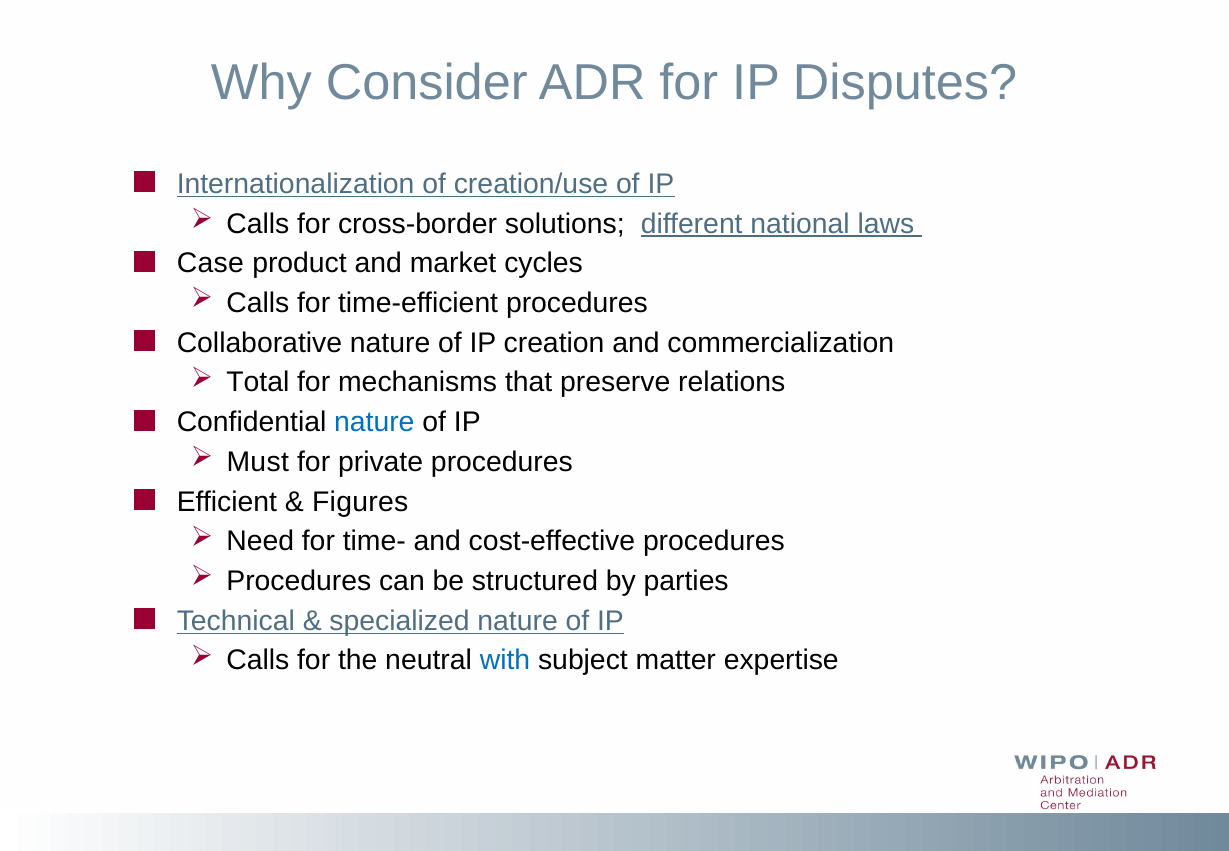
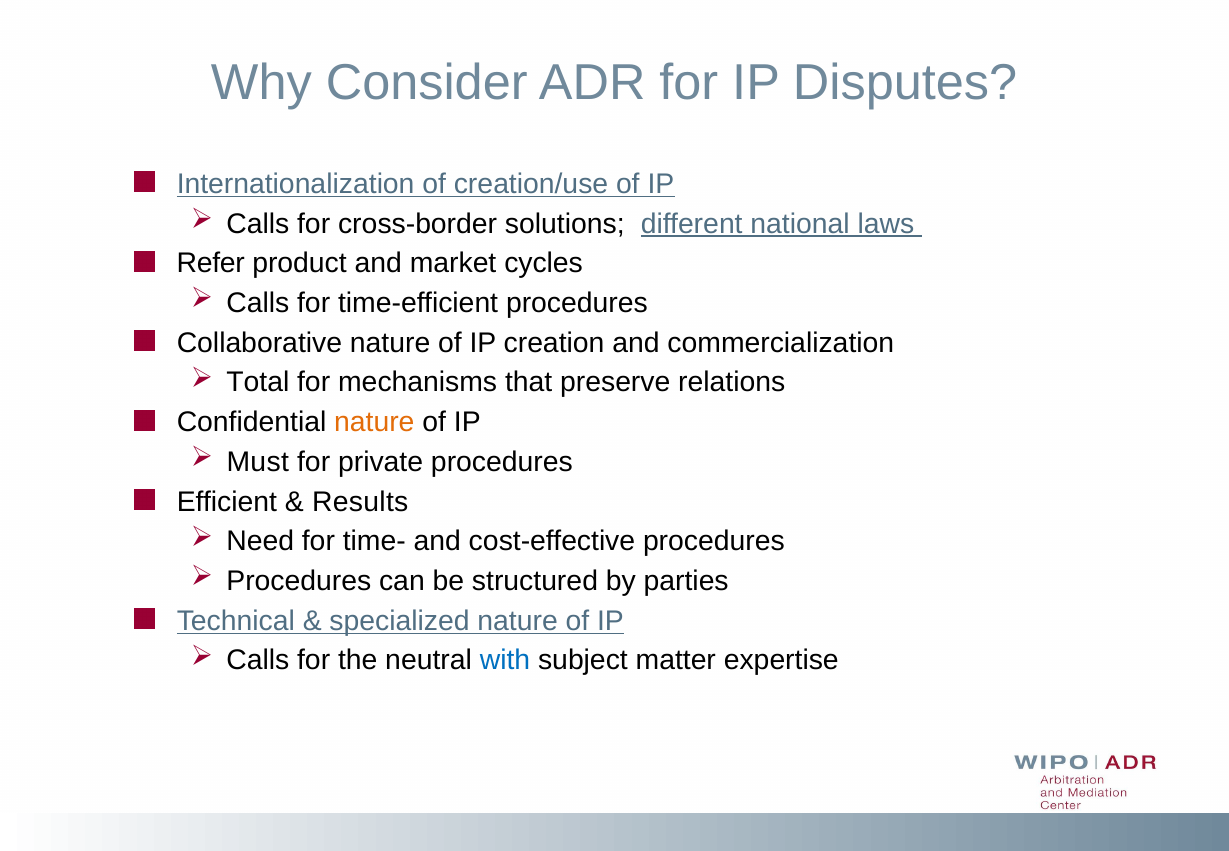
Case: Case -> Refer (211, 263)
nature colour: blue -> orange (374, 422)
Figures: Figures -> Results (360, 502)
